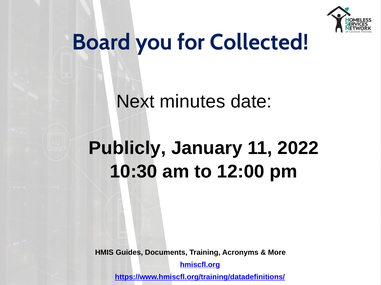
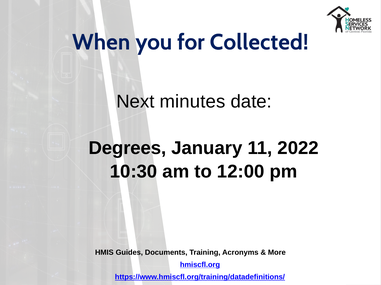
Board: Board -> When (101, 42)
Publicly: Publicly -> Degrees (127, 148)
